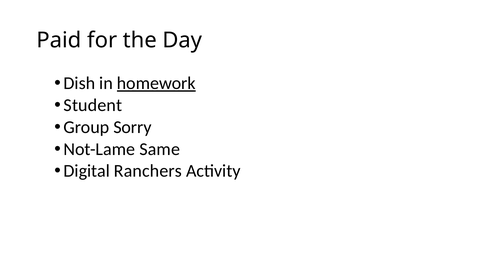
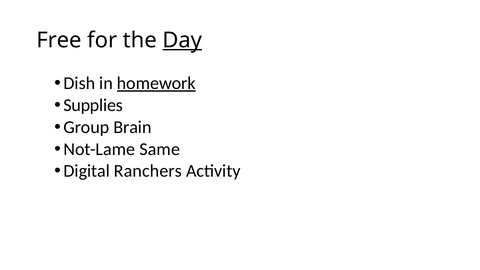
Paid: Paid -> Free (59, 40)
Day underline: none -> present (182, 40)
Student: Student -> Supplies (93, 105)
Sorry: Sorry -> Brain (132, 127)
